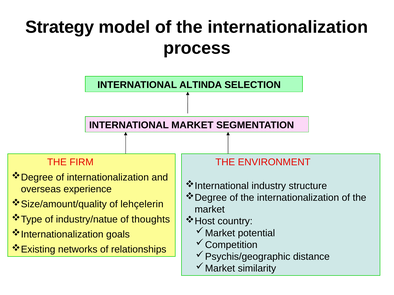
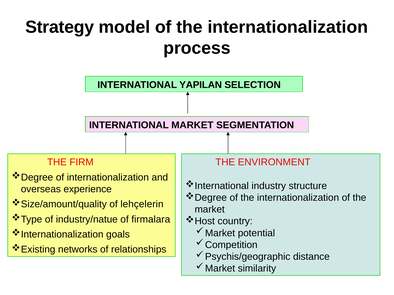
ALTINDA: ALTINDA -> YAPILAN (201, 85)
thoughts: thoughts -> firmalara (151, 220)
